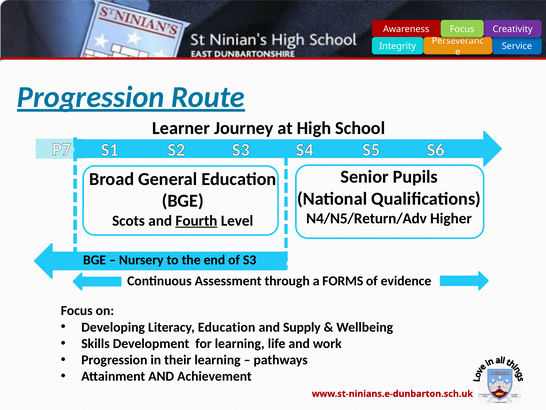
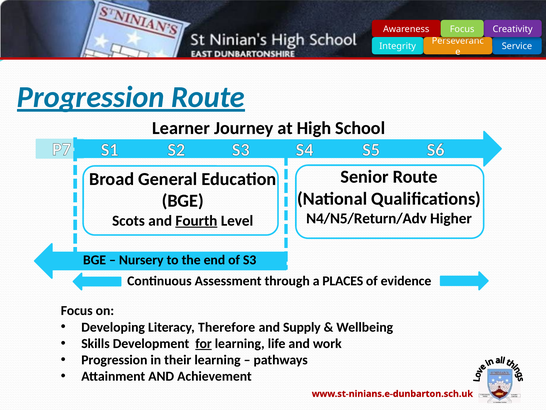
Senior Pupils: Pupils -> Route (415, 177)
FORMS: FORMS -> PLACES (343, 281)
Literacy Education: Education -> Therefore (227, 327)
for underline: none -> present (204, 343)
